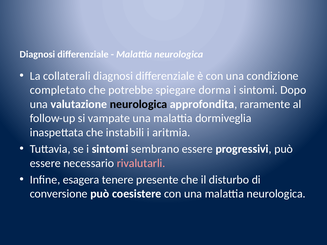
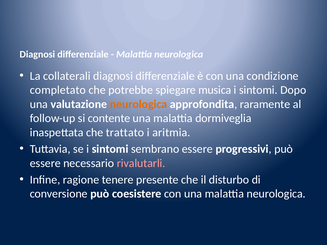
dorma: dorma -> musica (215, 90)
neurologica colour: black -> orange (139, 104)
vampate: vampate -> contente (109, 118)
instabili: instabili -> trattato (125, 133)
esagera: esagera -> ragione (81, 180)
